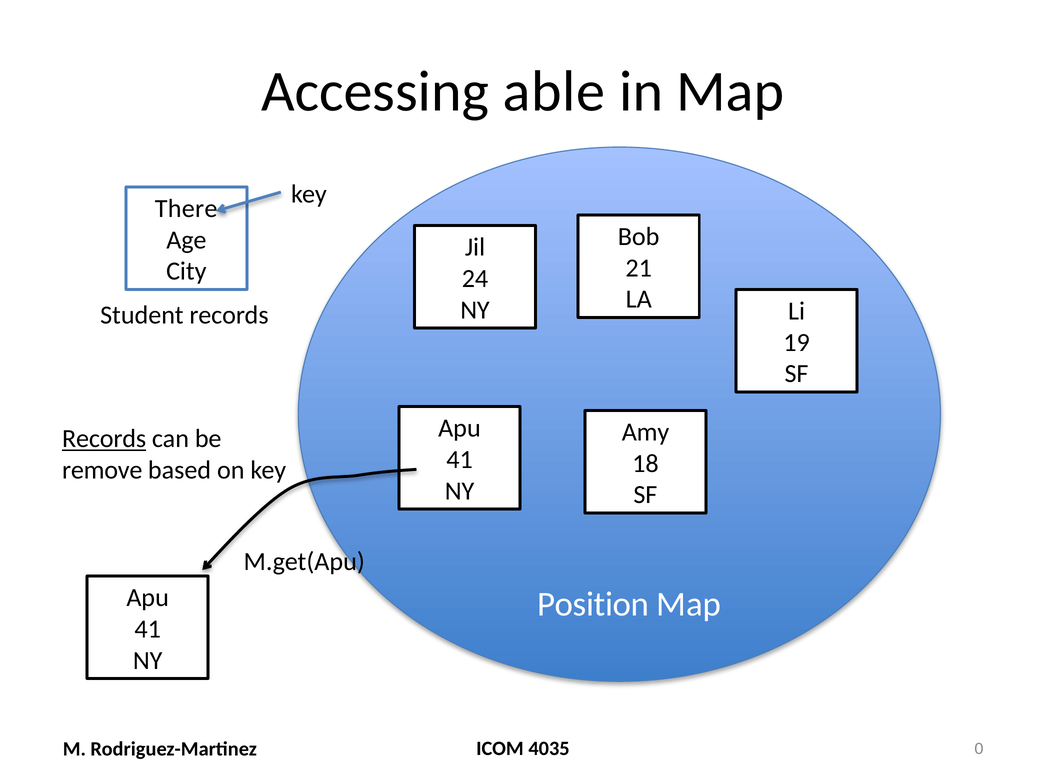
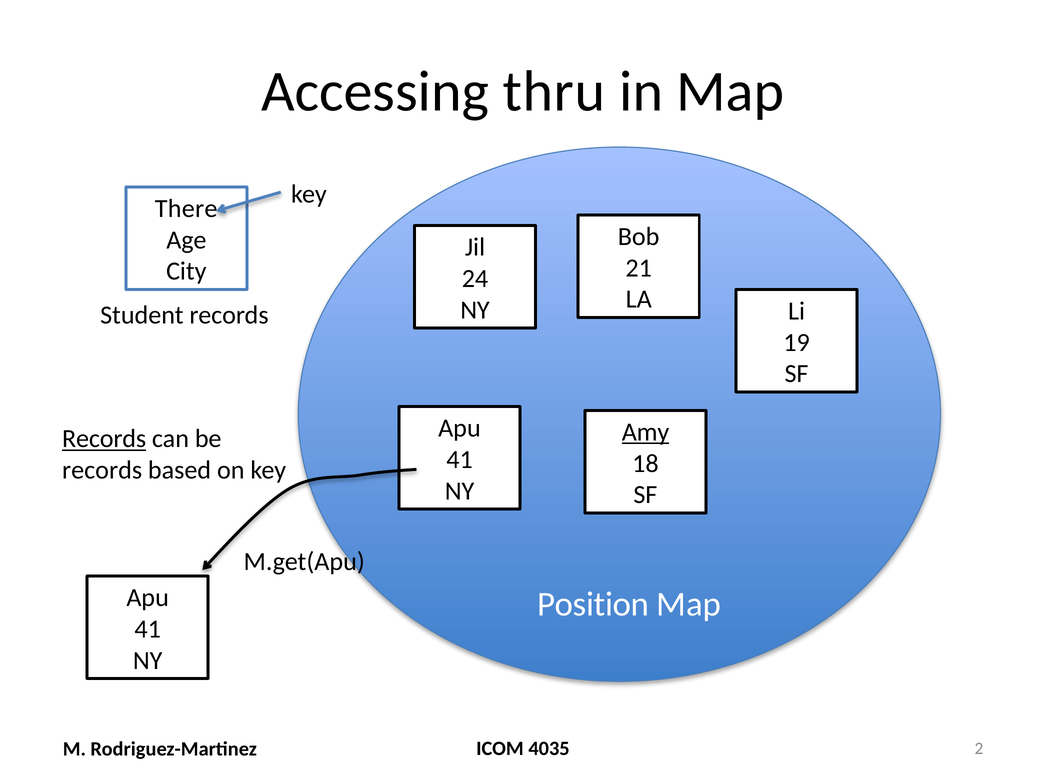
able: able -> thru (554, 92)
Amy underline: none -> present (646, 432)
remove: remove -> records (102, 470)
0: 0 -> 2 (979, 749)
